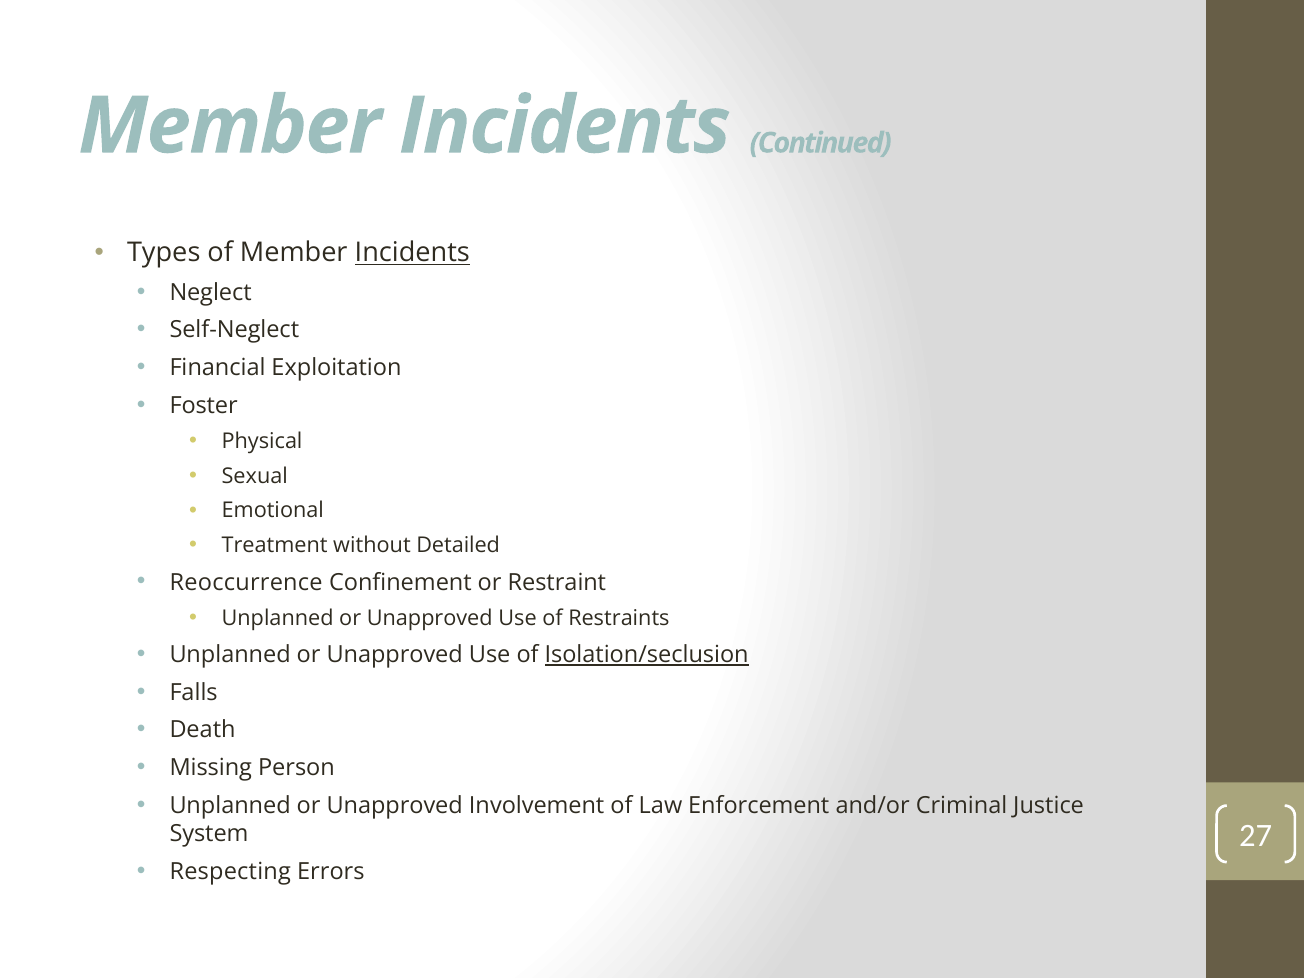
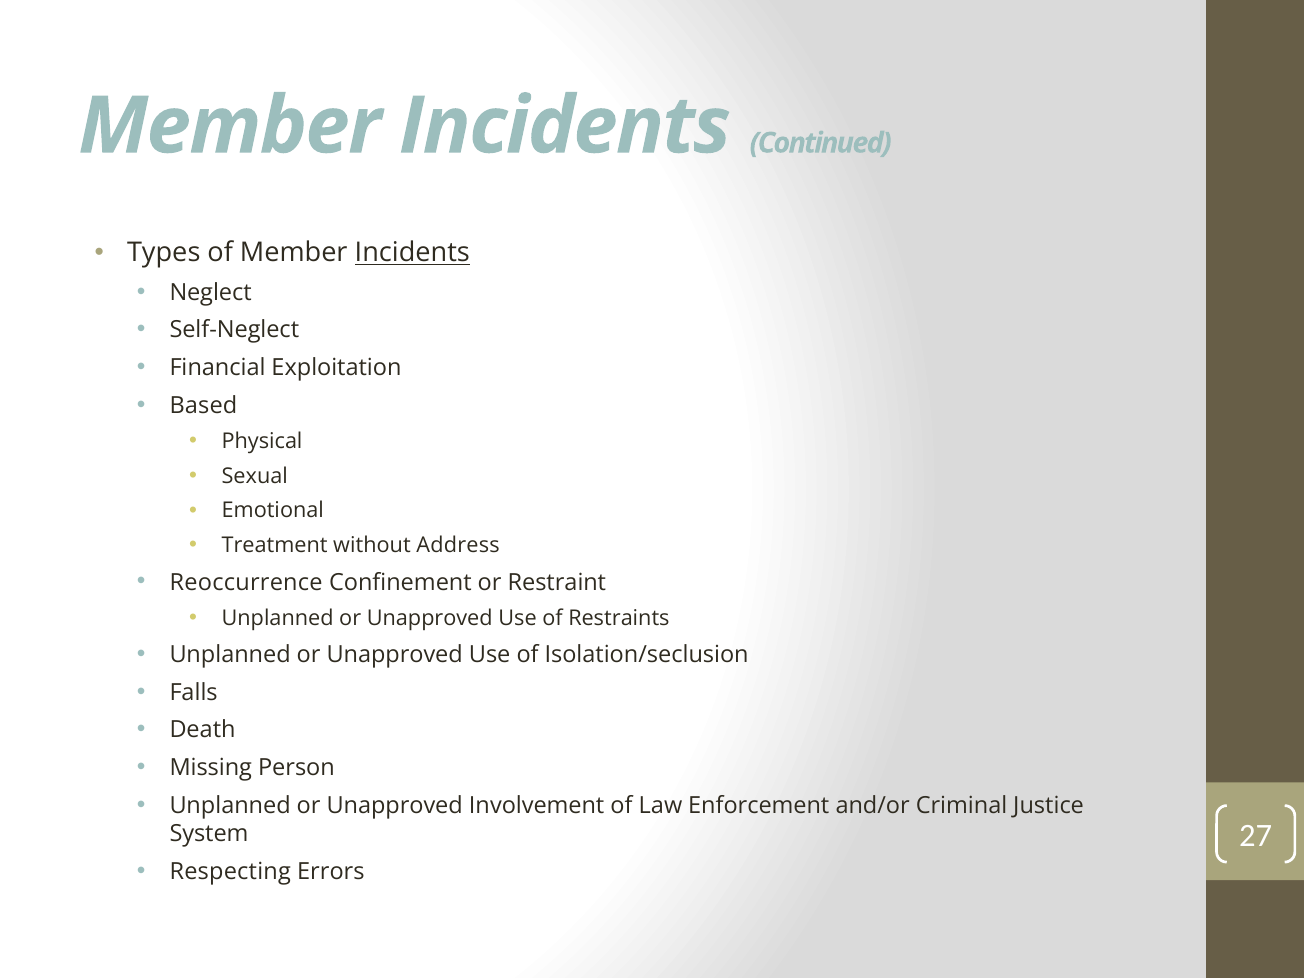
Foster: Foster -> Based (203, 406)
Detailed: Detailed -> Address (458, 546)
Isolation/seclusion underline: present -> none (647, 655)
